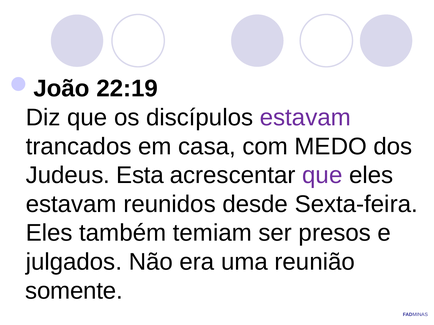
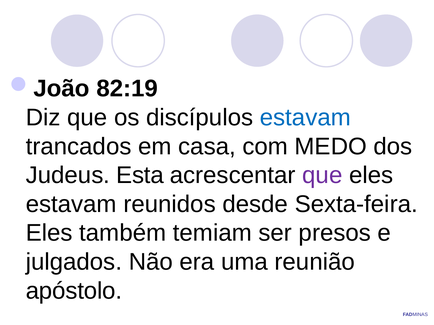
22:19: 22:19 -> 82:19 (127, 89)
estavam colour: purple -> blue (305, 118)
somente: somente -> apóstolo (74, 291)
